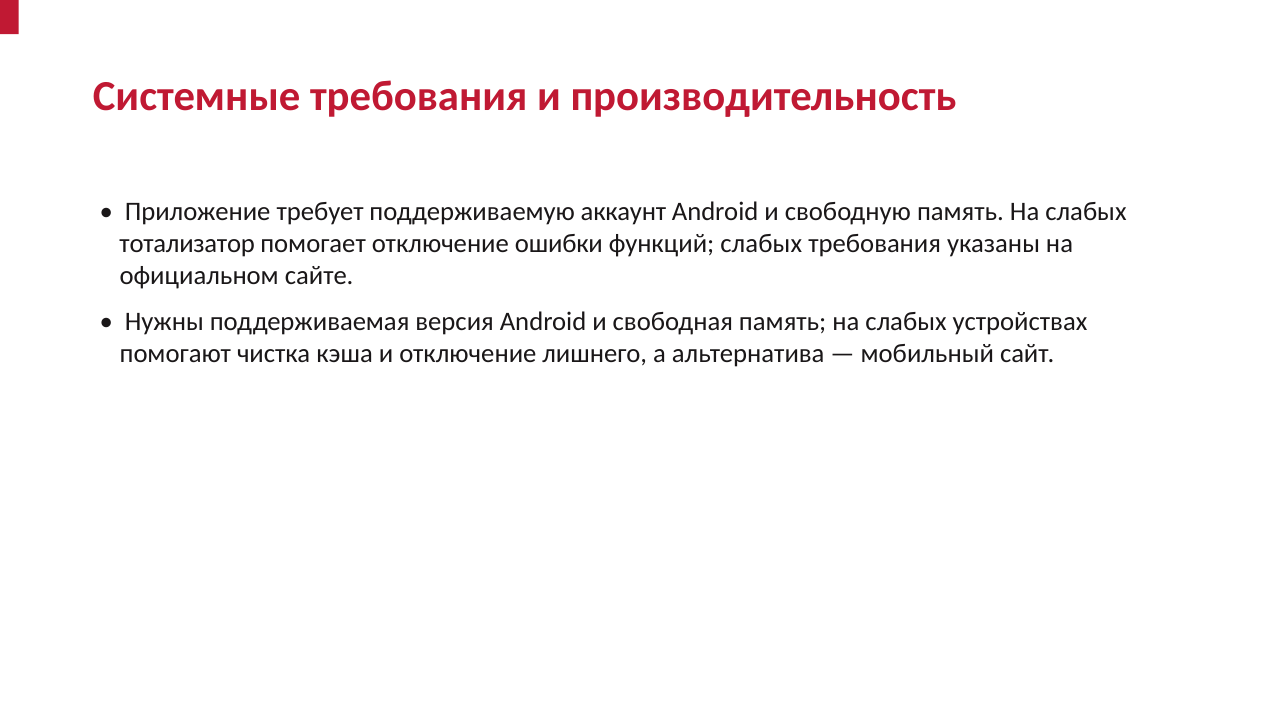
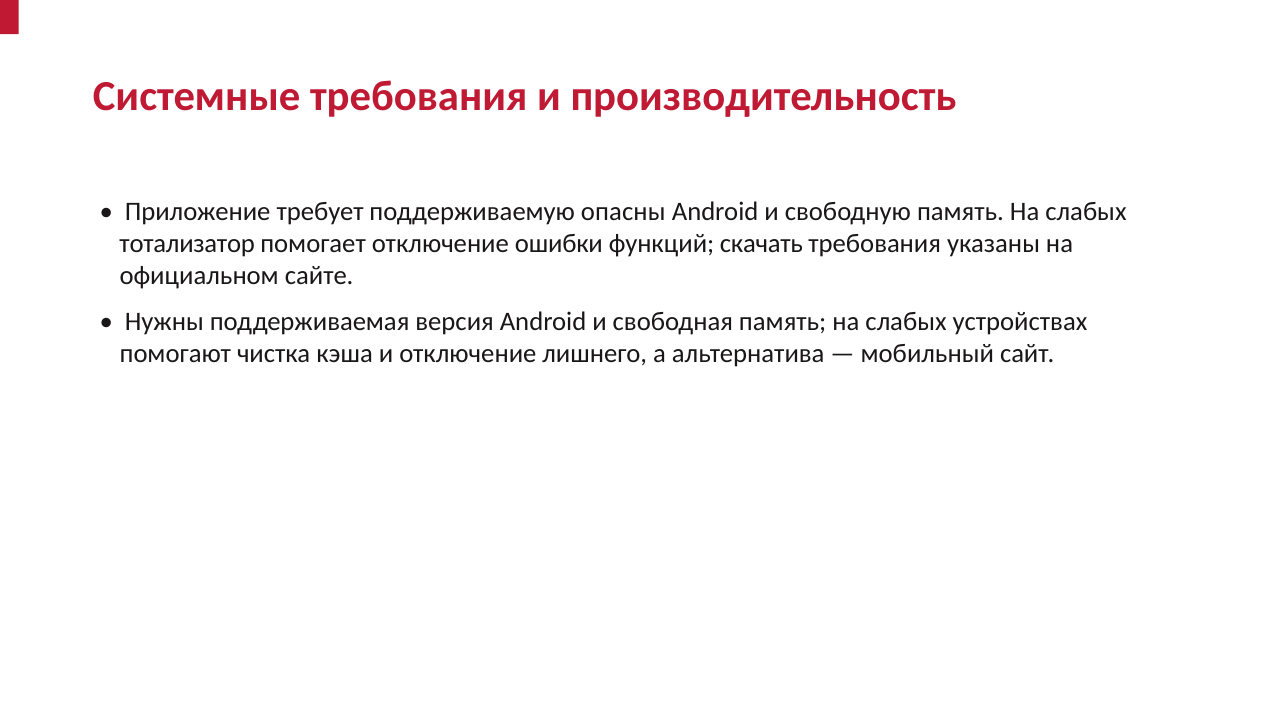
аккаунт: аккаунт -> опасны (623, 211)
функций слабых: слабых -> скачать (761, 243)
